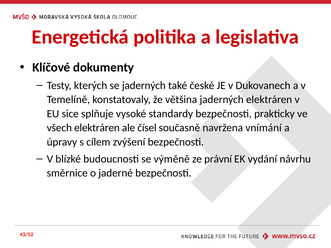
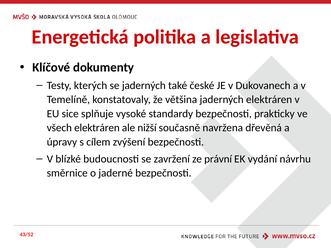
čísel: čísel -> nižší (147, 128)
vnímání: vnímání -> dřevěná (264, 128)
výměně: výměně -> zavržení (172, 159)
